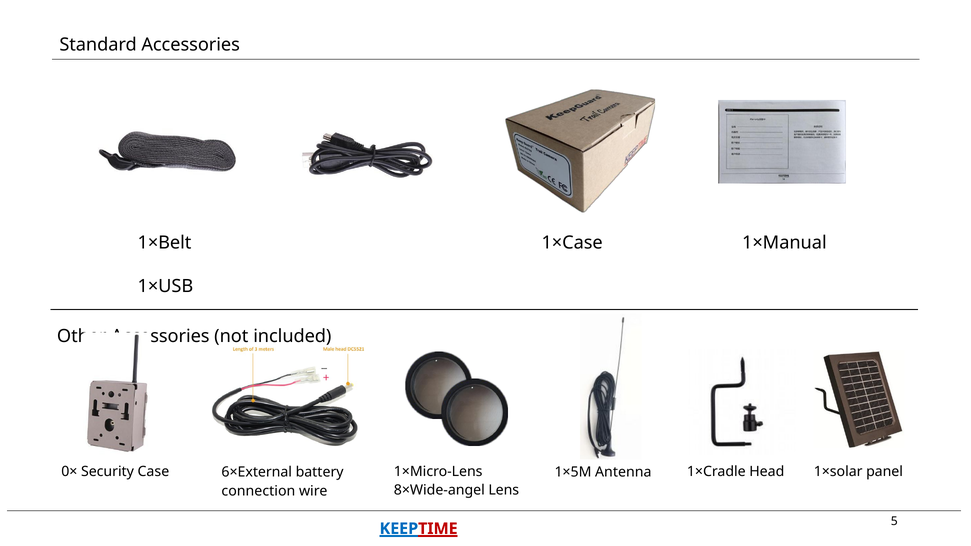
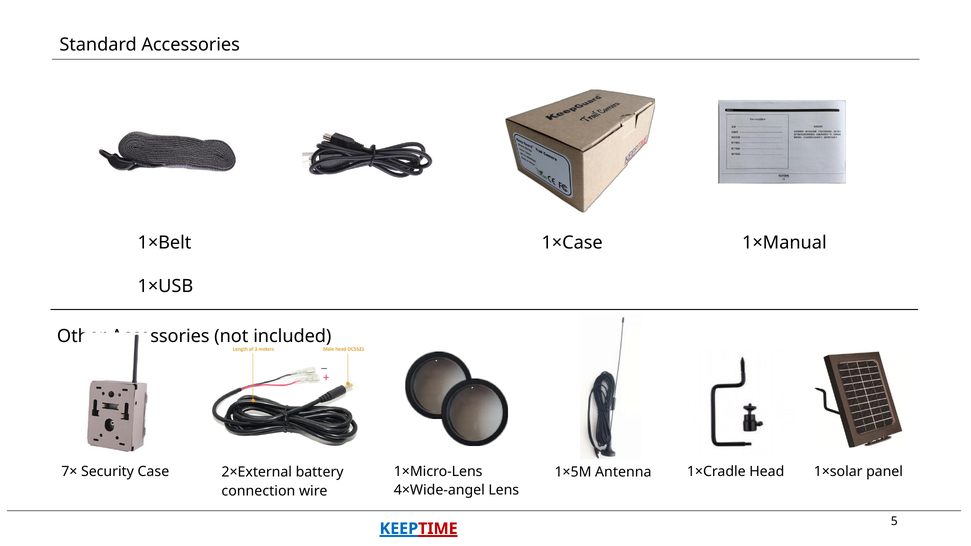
0×: 0× -> 7× (69, 472)
6×External: 6×External -> 2×External (257, 472)
8×Wide-angel: 8×Wide-angel -> 4×Wide-angel (439, 490)
